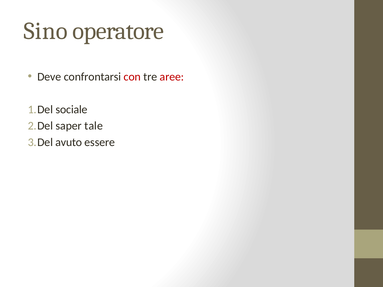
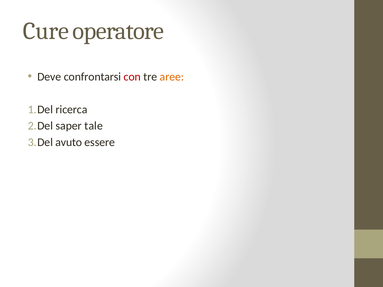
Sino: Sino -> Cure (46, 31)
aree colour: red -> orange (172, 77)
sociale: sociale -> ricerca (72, 110)
